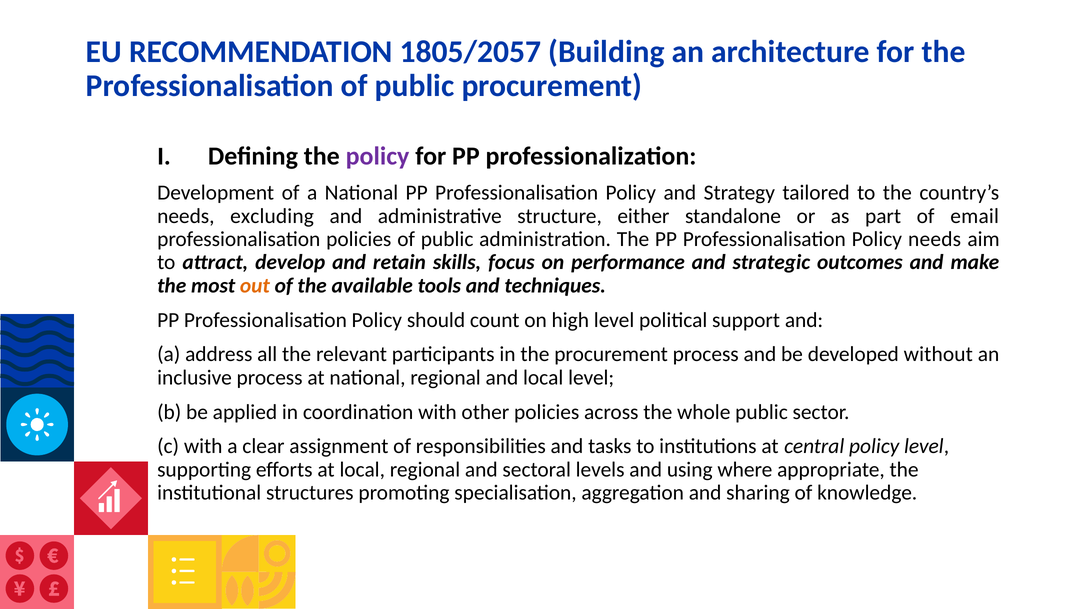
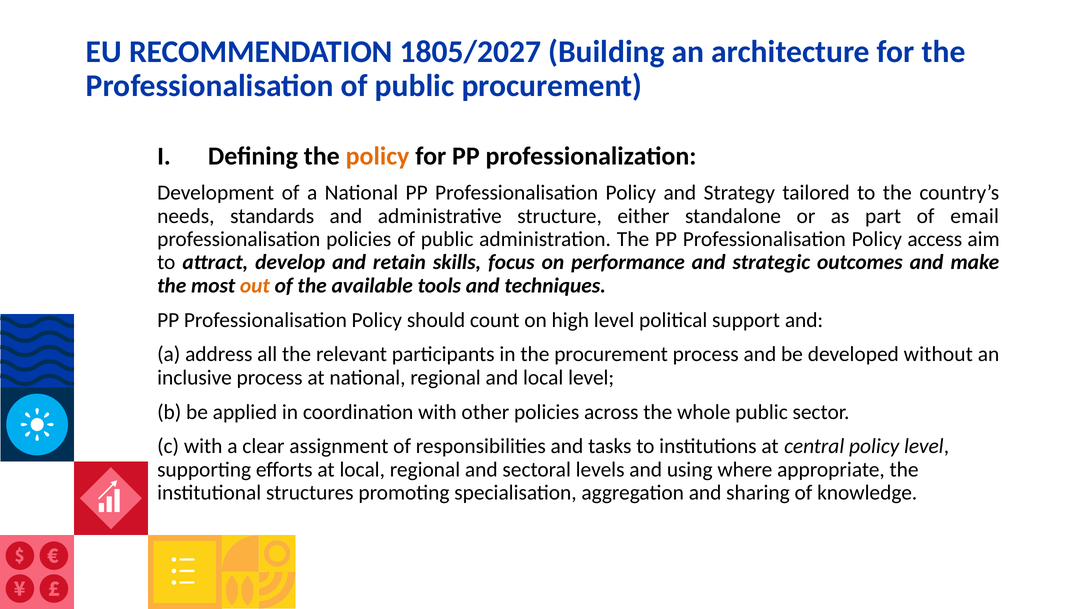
1805/2057: 1805/2057 -> 1805/2027 (470, 52)
policy colour: purple -> orange (378, 156)
excluding: excluding -> standards (272, 216)
Policy needs: needs -> access (935, 239)
